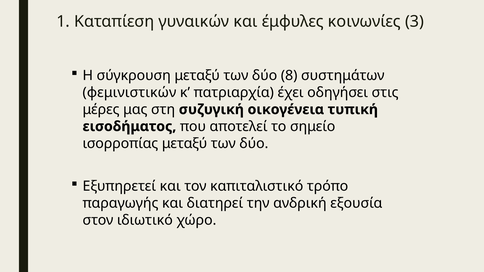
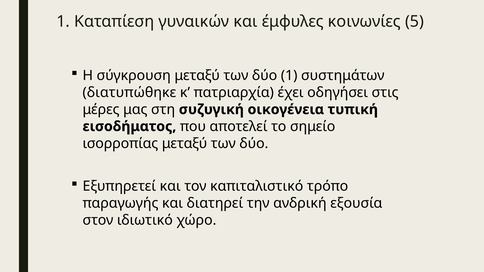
3: 3 -> 5 (414, 21)
δύο 8: 8 -> 1 (289, 76)
φεμινιστικών: φεμινιστικών -> διατυπώθηκε (129, 93)
